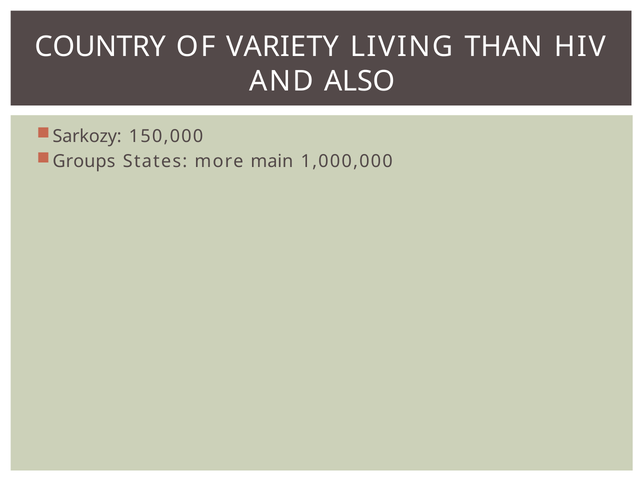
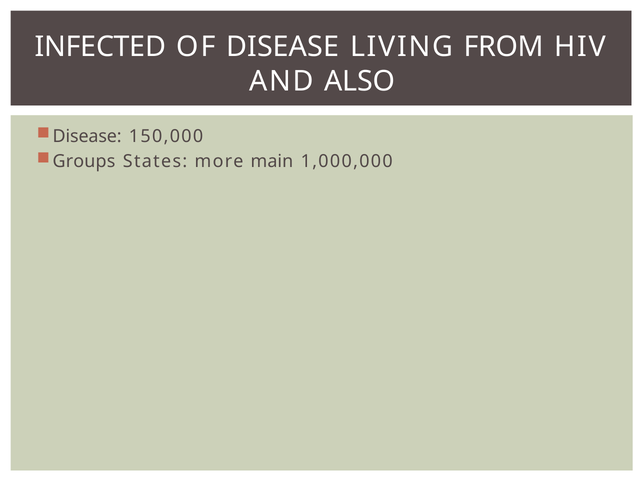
COUNTRY: COUNTRY -> INFECTED (100, 47)
OF VARIETY: VARIETY -> DISEASE (283, 47)
THAN: THAN -> FROM (504, 47)
Sarkozy: Sarkozy -> Disease (87, 136)
